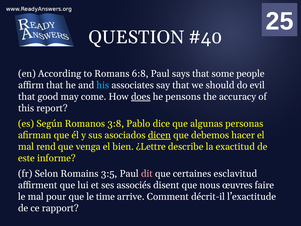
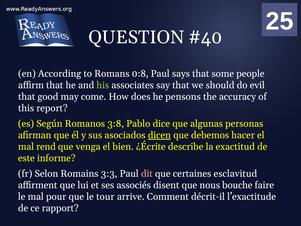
6:8: 6:8 -> 0:8 (140, 74)
his colour: light blue -> light green (103, 85)
does underline: present -> none (141, 97)
¿Lettre: ¿Lettre -> ¿Écrite (151, 147)
3:5: 3:5 -> 3:3 (109, 173)
œuvres: œuvres -> bouche (237, 185)
time: time -> tour (105, 197)
